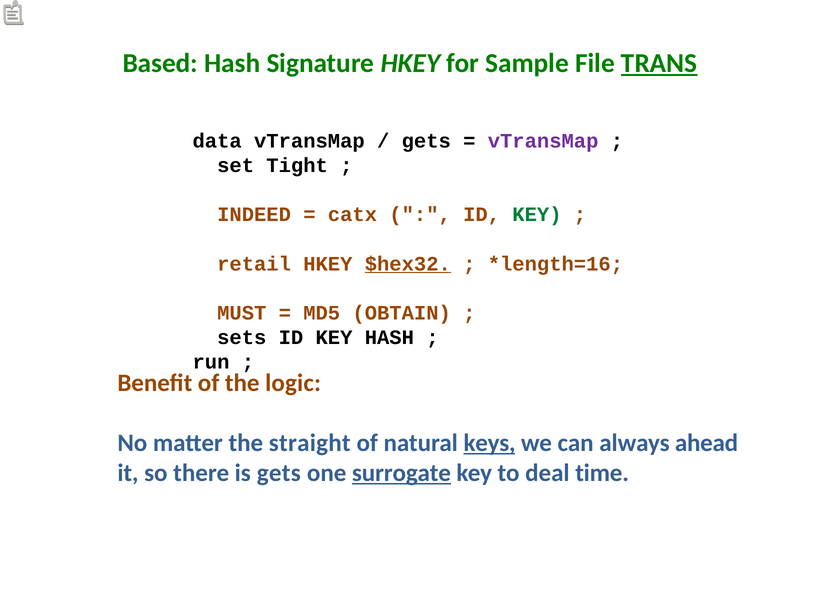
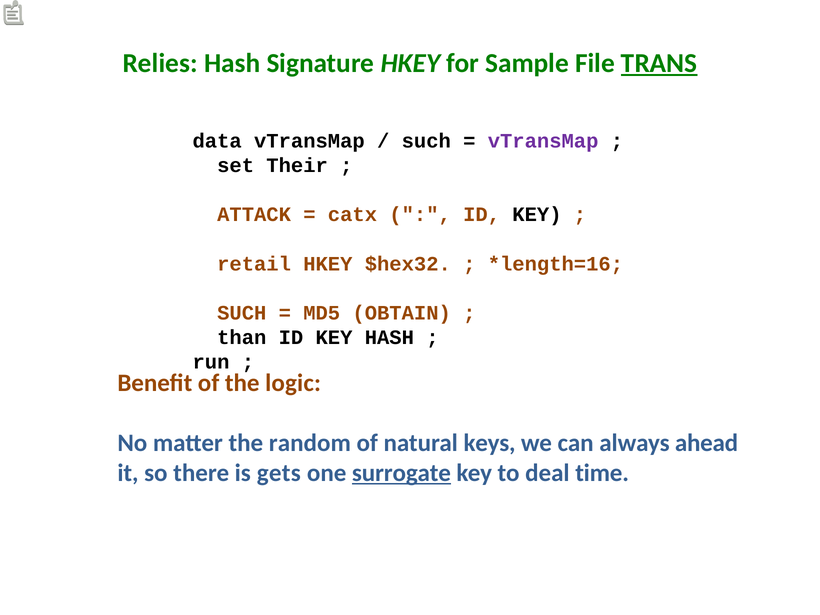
Based: Based -> Relies (160, 63)
gets: gets -> such (426, 141)
Tight: Tight -> Their (297, 165)
INDEED: INDEED -> ATTACK (254, 215)
KEY colour: green -> black (537, 215)
$hex32 underline: present -> none (408, 264)
MUST: MUST -> SUCH (242, 313)
sets: sets -> than (242, 338)
straight: straight -> random (310, 443)
keys underline: present -> none (490, 443)
